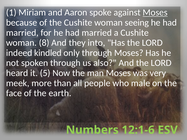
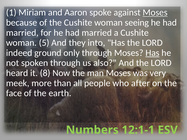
8: 8 -> 5 (44, 43)
kindled: kindled -> ground (48, 53)
Has underline: none -> present (152, 53)
5: 5 -> 8 (45, 73)
male: male -> after (141, 83)
12:1-6: 12:1-6 -> 12:1-1 (138, 130)
